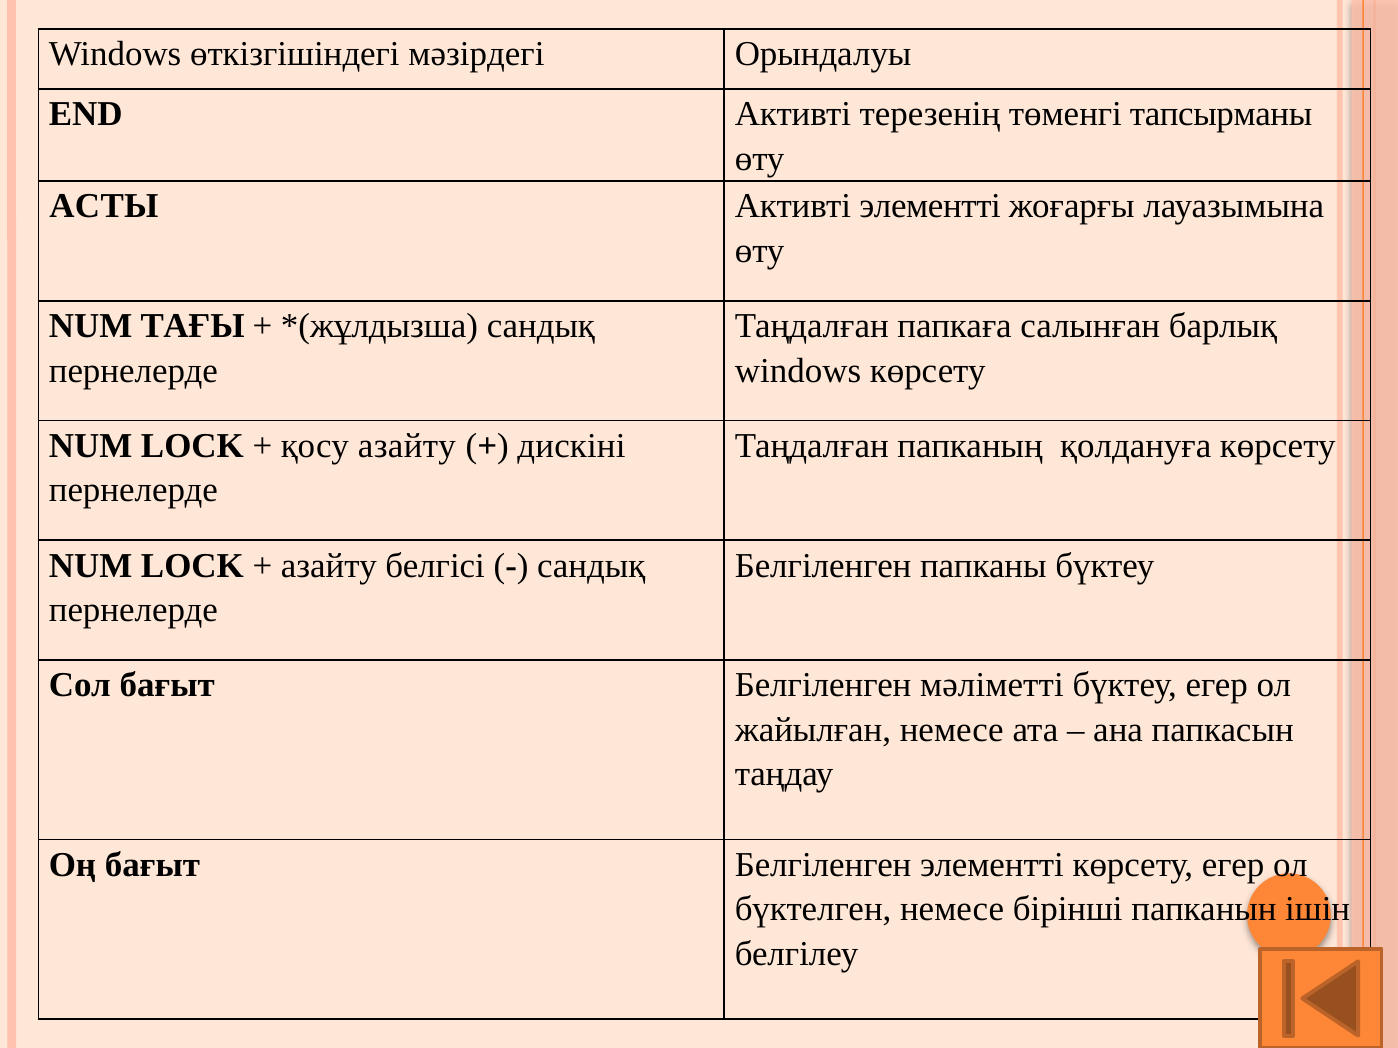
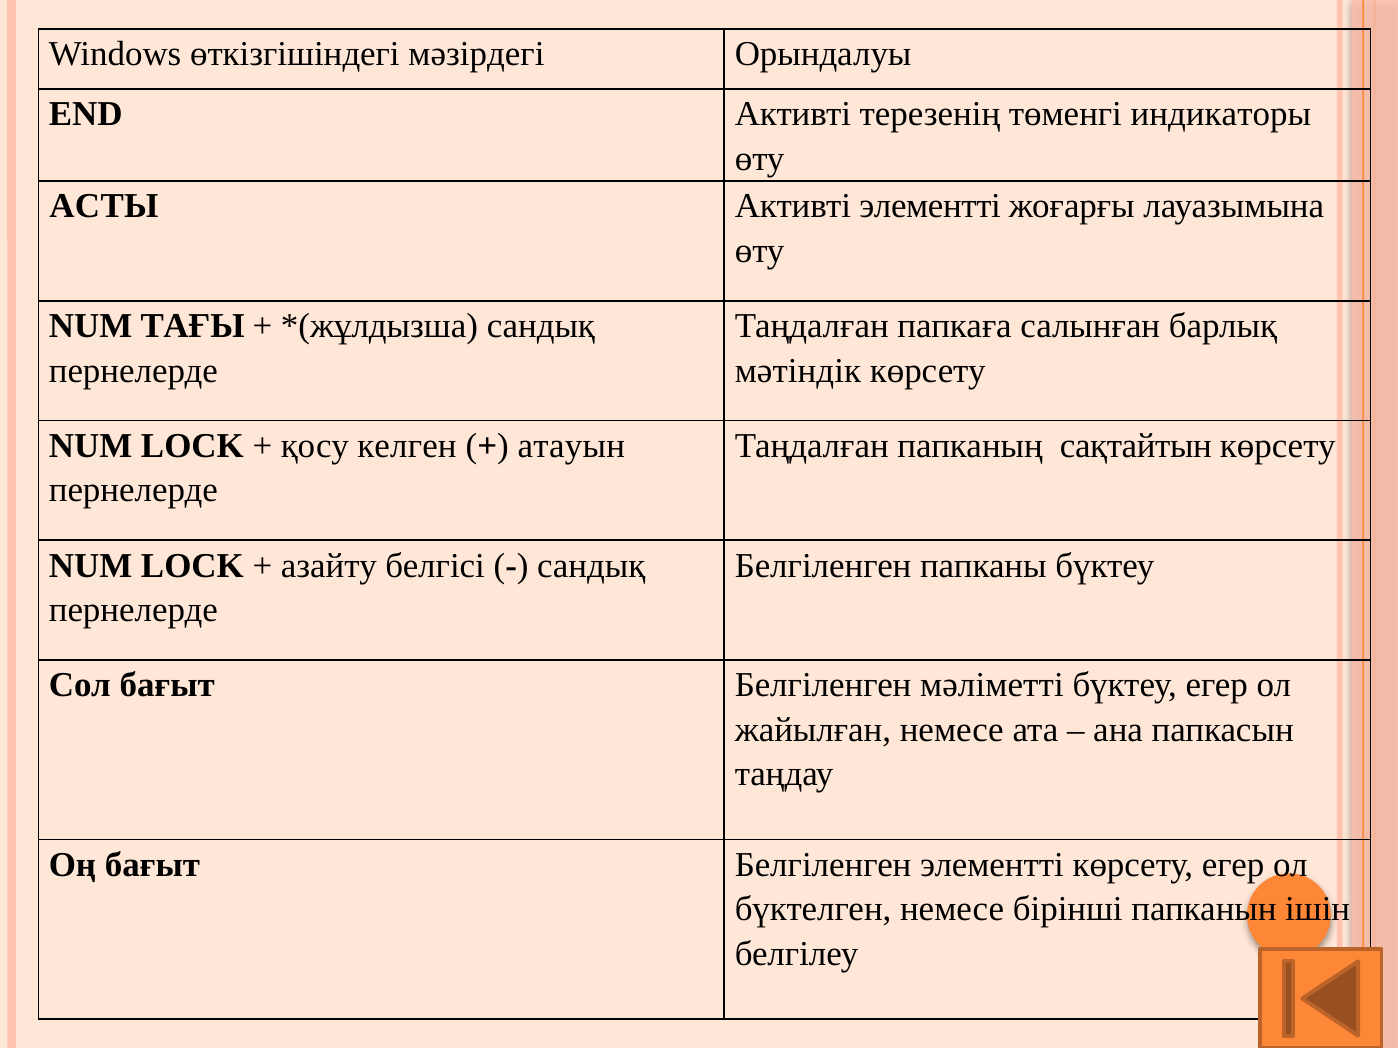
тапсырманы: тапсырманы -> индикаторы (1221, 114)
windows: windows -> мәтіндік (798, 371)
қосу азайту: азайту -> келген (407, 446)
дискіні: дискіні -> атауын (571, 446)
қолдануға: қолдануға -> сақтайтын (1136, 446)
